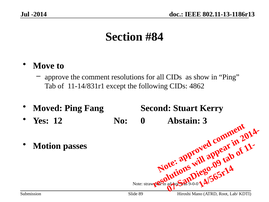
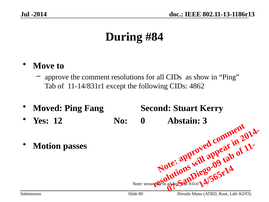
Section: Section -> During (124, 37)
